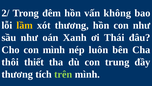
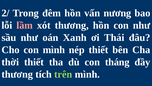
không: không -> nương (117, 13)
lầm colour: yellow -> pink (25, 25)
nép luôn: luôn -> thiết (98, 50)
thôi: thôi -> thời (10, 62)
trung: trung -> tháng (117, 62)
